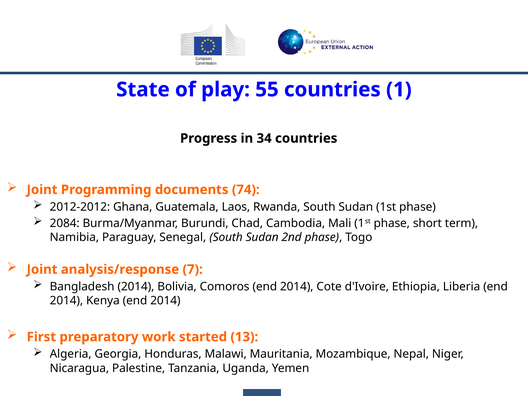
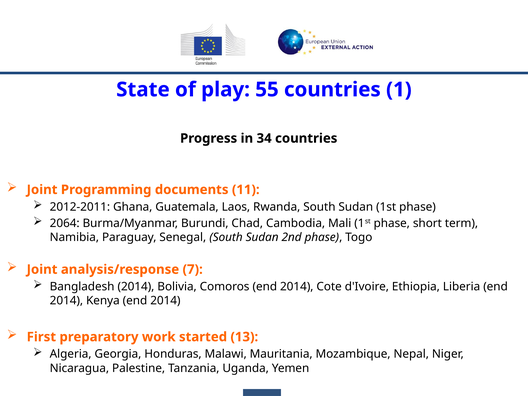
74: 74 -> 11 (246, 190)
2012-2012: 2012-2012 -> 2012-2011 (80, 207)
2084: 2084 -> 2064 (65, 223)
